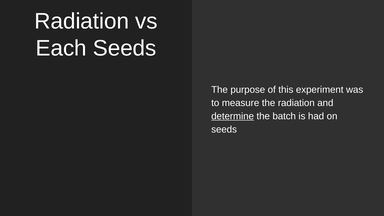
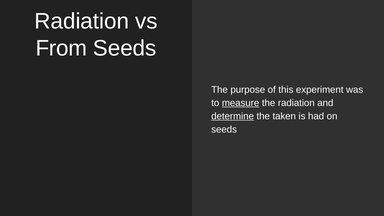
Each: Each -> From (61, 48)
measure underline: none -> present (241, 103)
batch: batch -> taken (284, 116)
